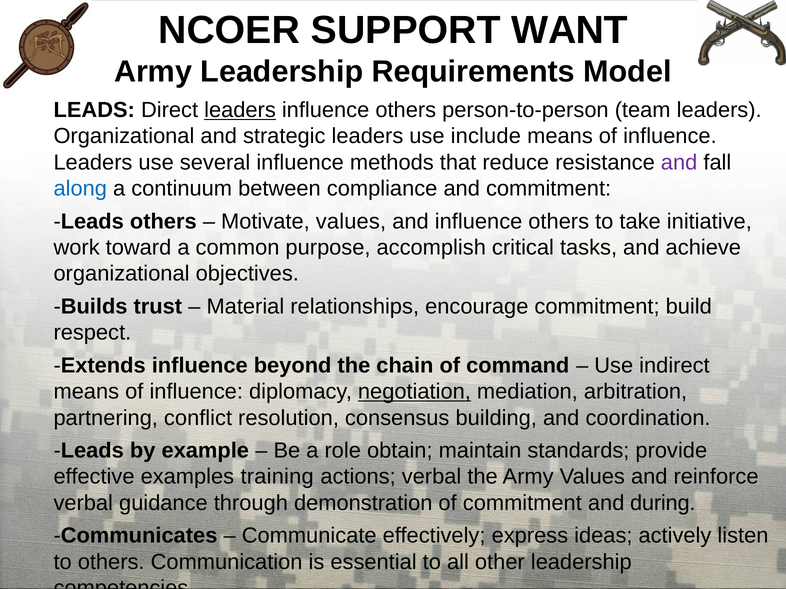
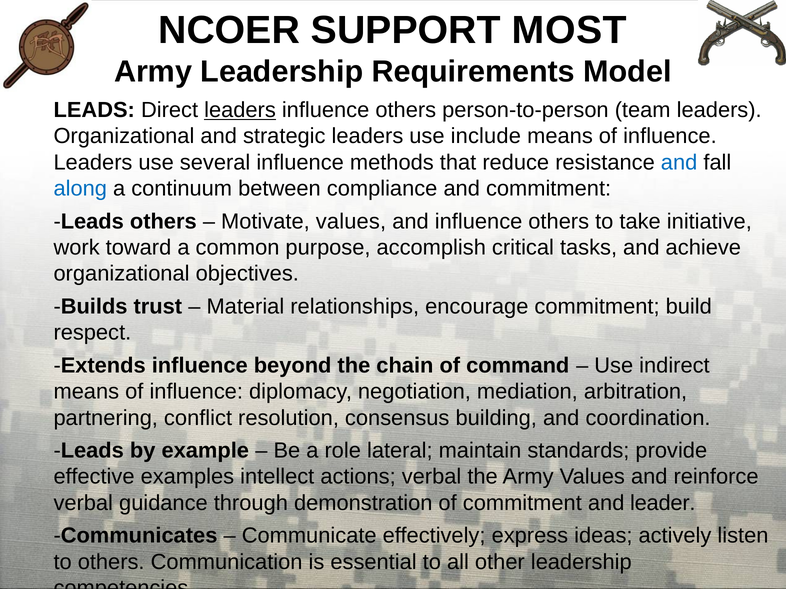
WANT: WANT -> MOST (569, 30)
and colour: purple -> blue (679, 163)
negotiation underline: present -> none (414, 392)
obtain: obtain -> lateral (400, 451)
training: training -> intellect (277, 477)
during: during -> leader (663, 503)
